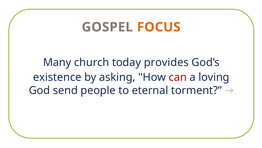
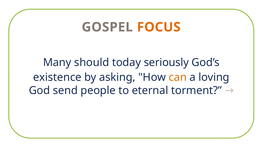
church: church -> should (92, 62)
provides: provides -> seriously (166, 62)
can colour: red -> orange (178, 77)
